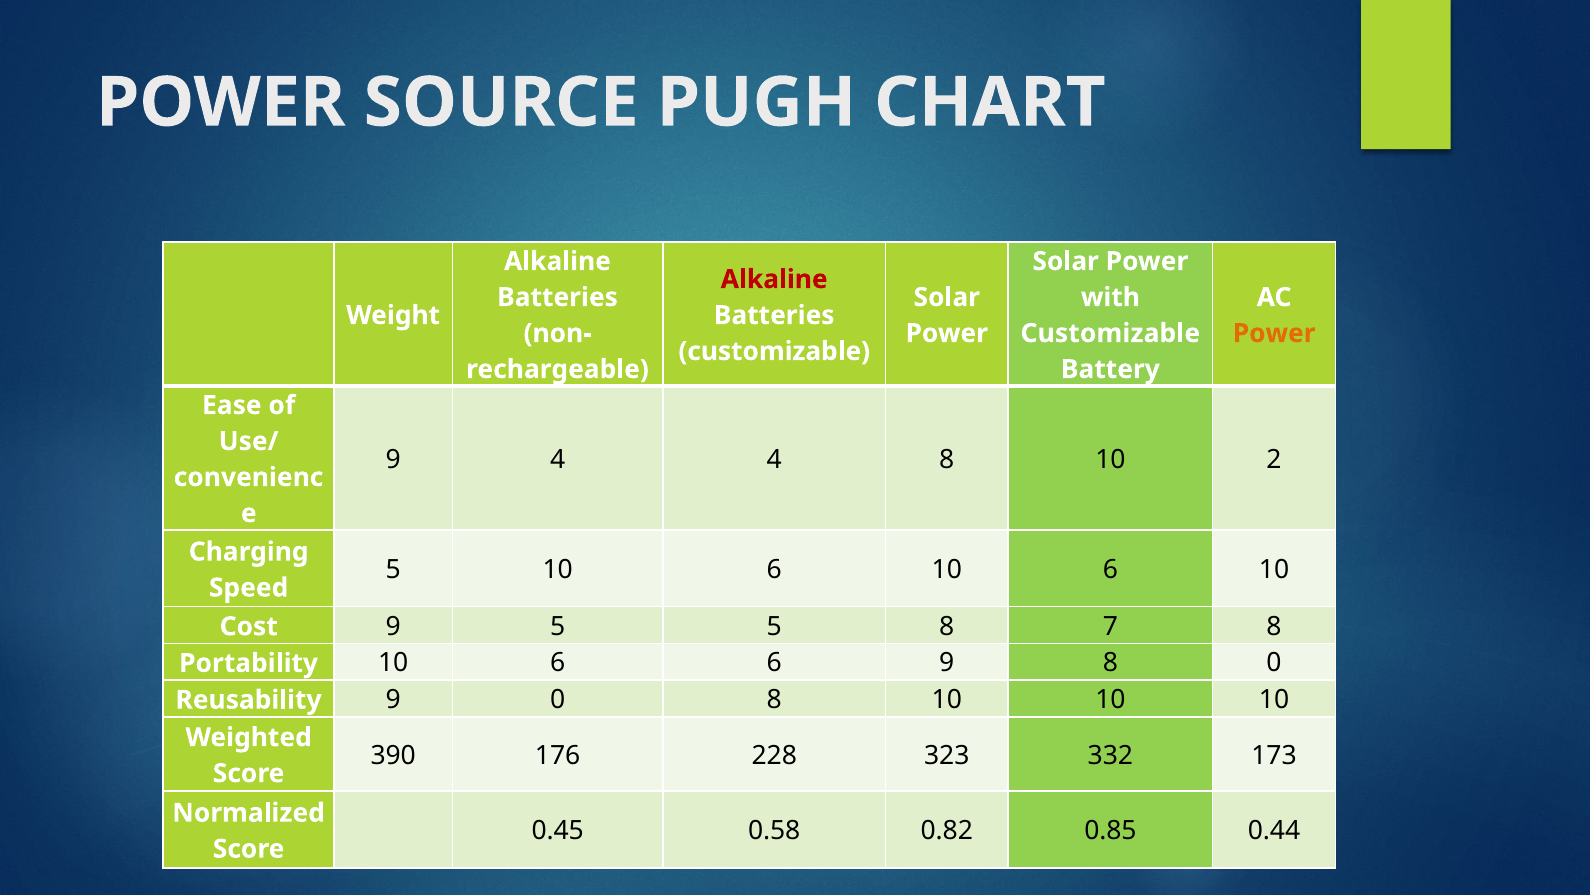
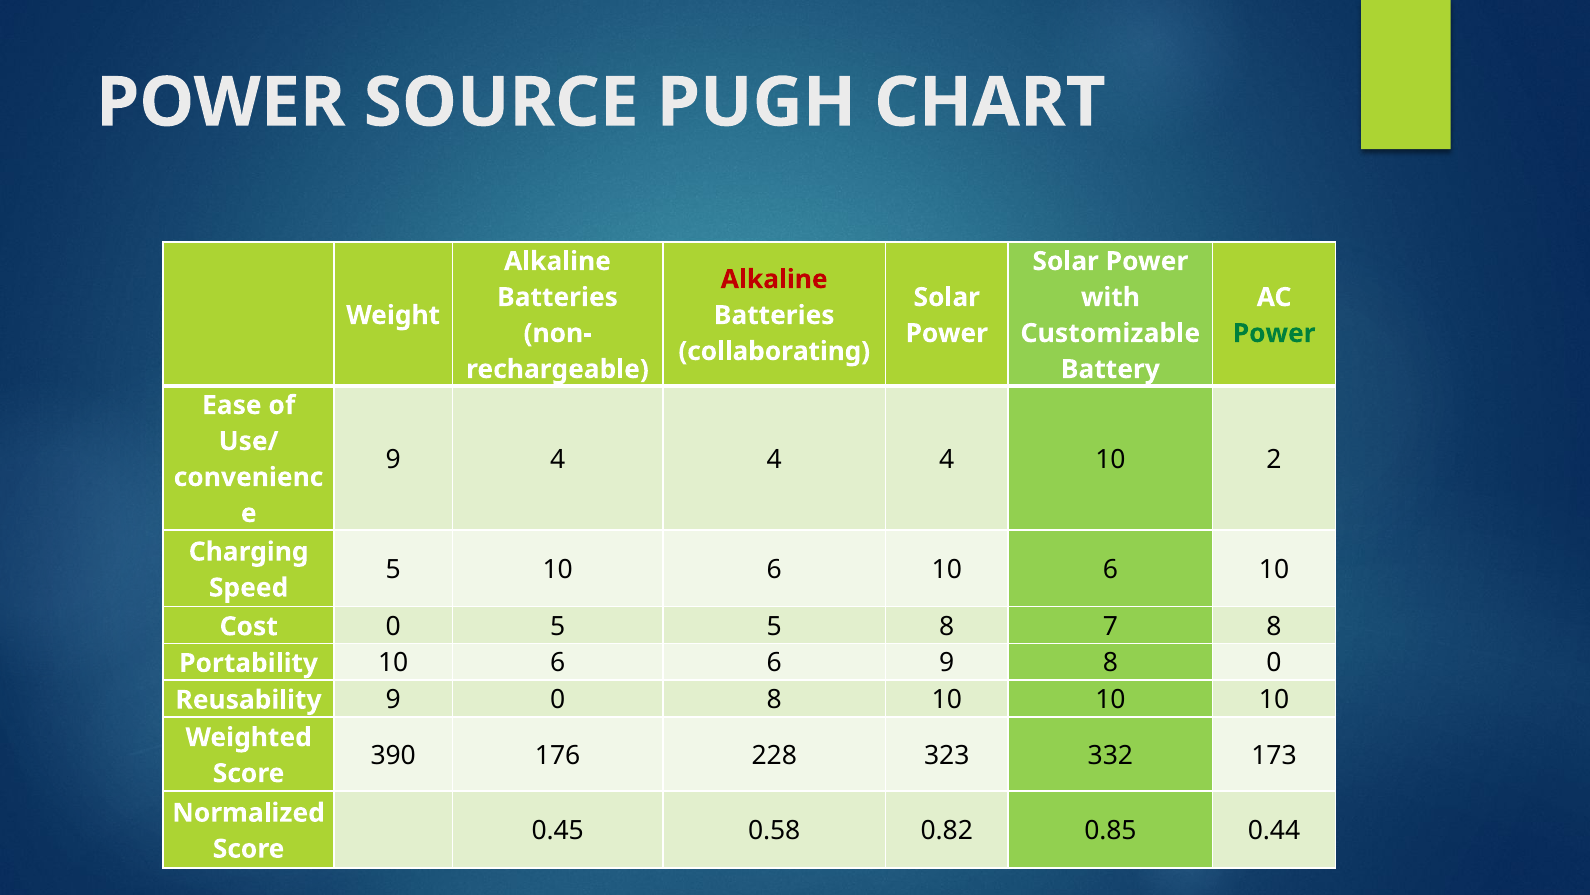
Power colour: orange -> green (1274, 333)
customizable: customizable -> collaborating (774, 351)
4 4 8: 8 -> 4 (947, 459)
9: 9 -> 0 (393, 626)
